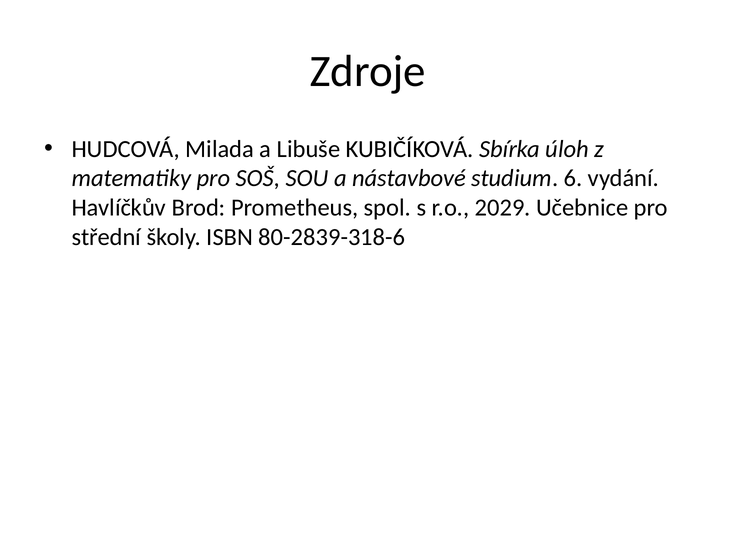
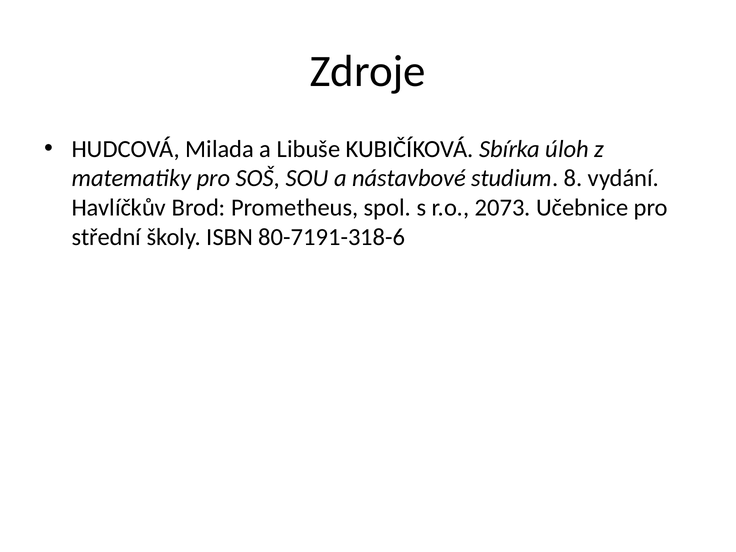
6: 6 -> 8 (573, 178)
2029: 2029 -> 2073 (503, 208)
80-2839-318-6: 80-2839-318-6 -> 80-7191-318-6 (332, 237)
